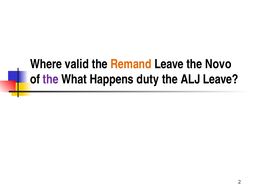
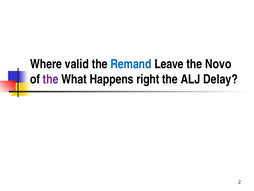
Remand colour: orange -> blue (131, 64)
duty: duty -> right (148, 79)
ALJ Leave: Leave -> Delay (220, 79)
